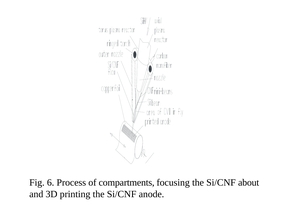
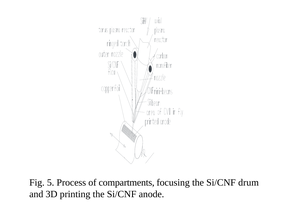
6: 6 -> 5 (51, 182)
about: about -> drum (249, 182)
